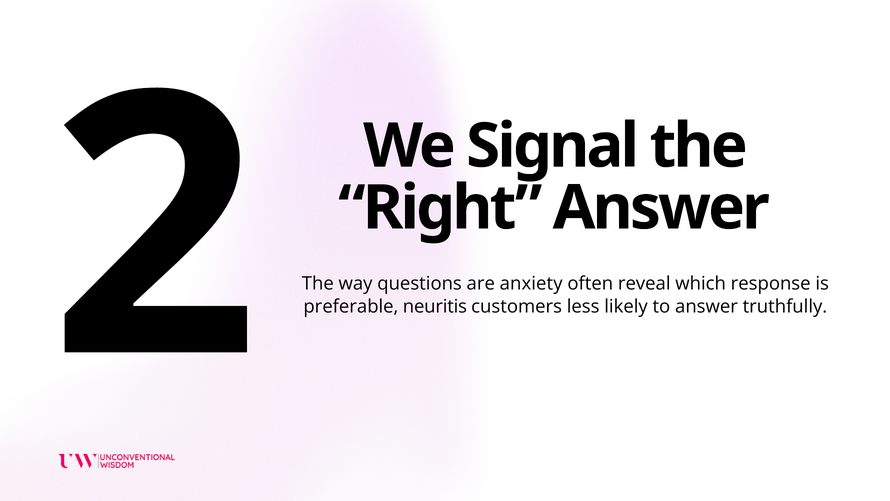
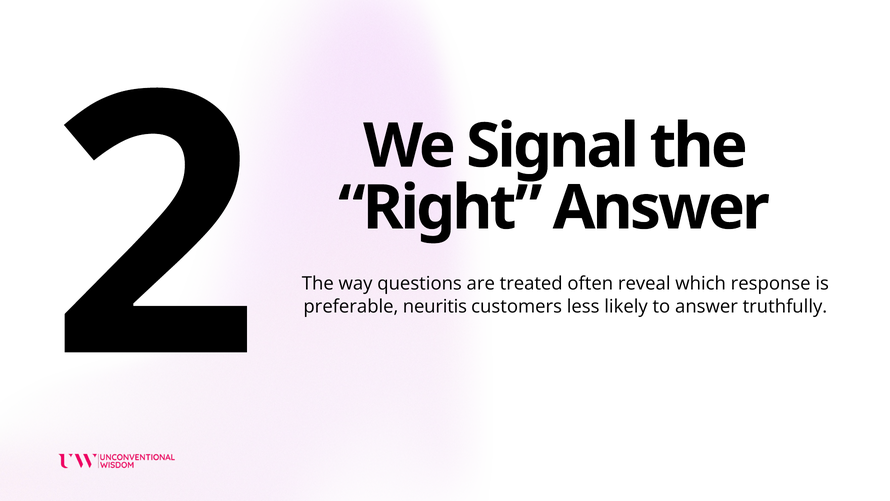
anxiety: anxiety -> treated (531, 283)
